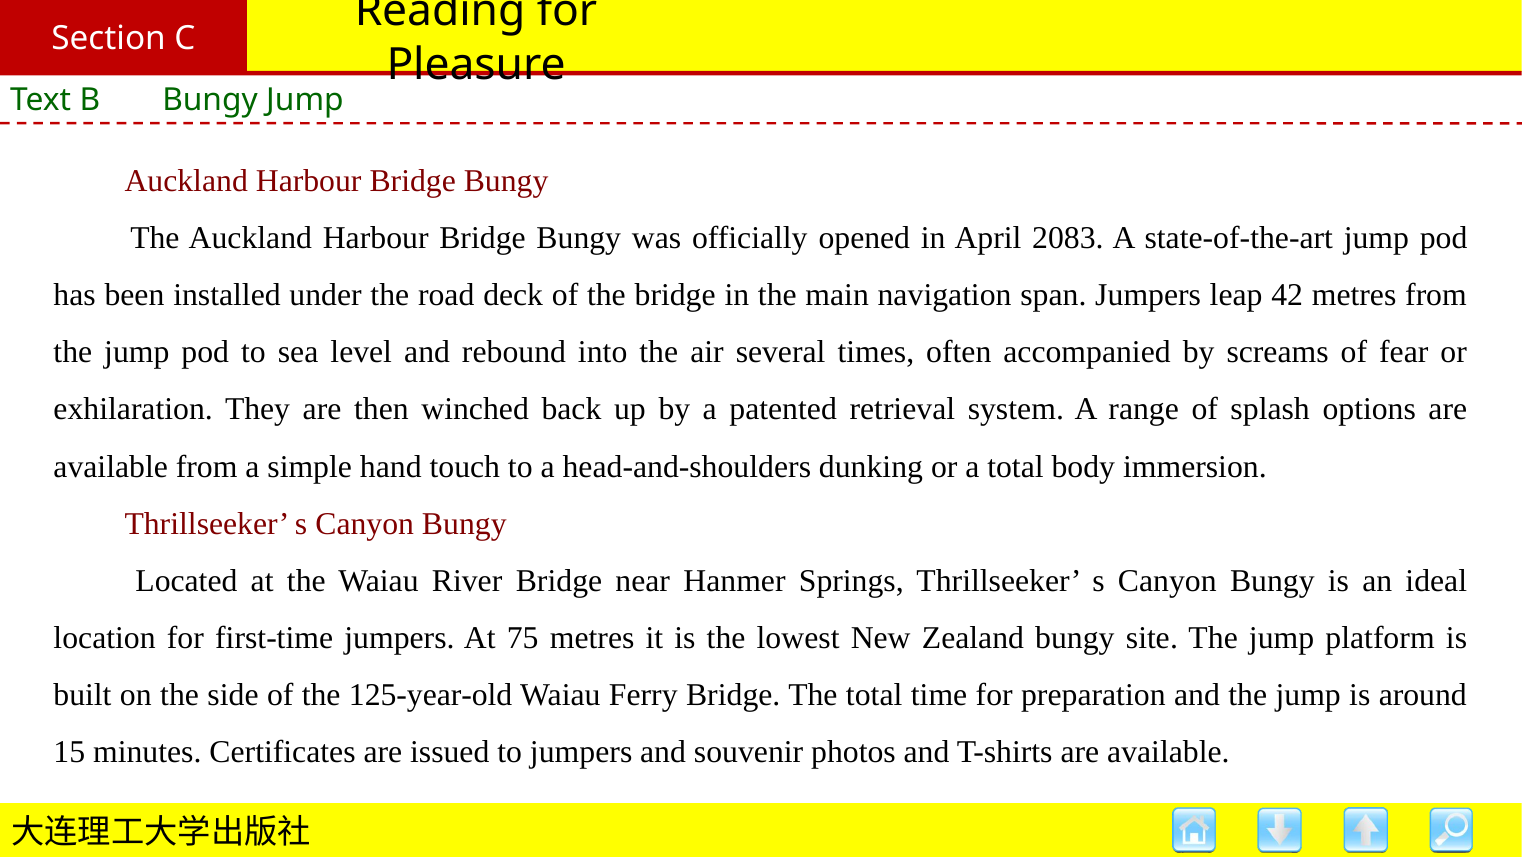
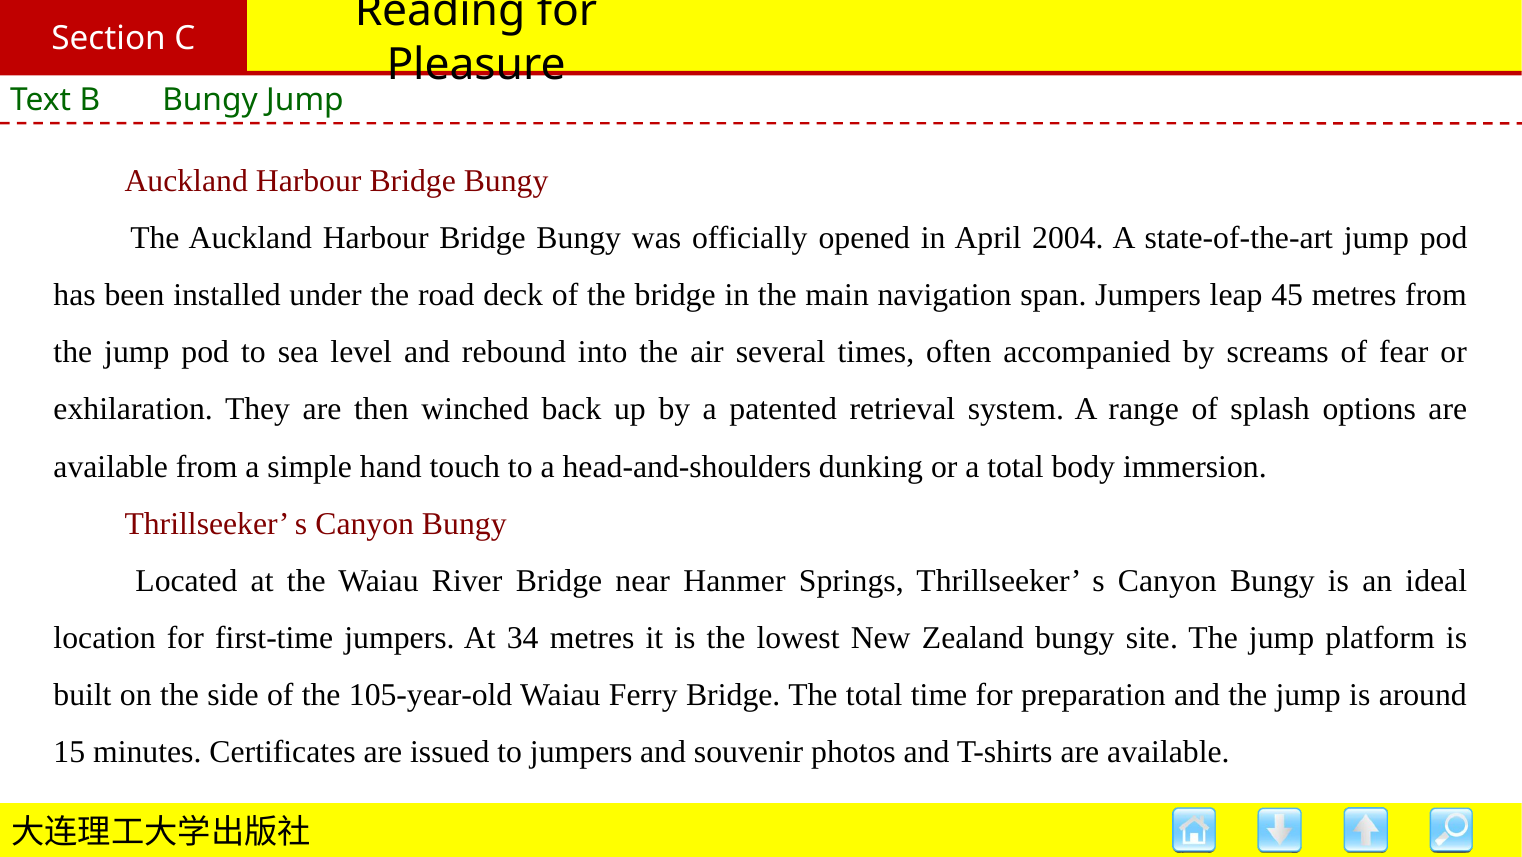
2083: 2083 -> 2004 (1068, 238)
42: 42 -> 45 (1287, 295)
75: 75 -> 34 (523, 638)
125-year-old: 125-year-old -> 105-year-old (431, 695)
